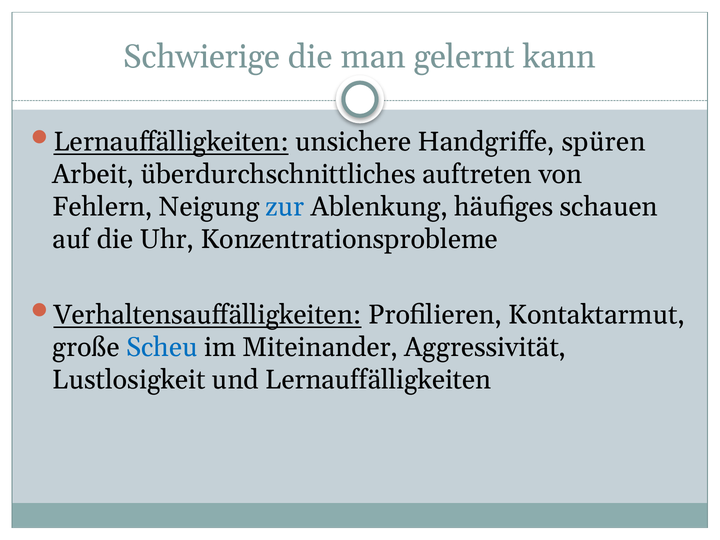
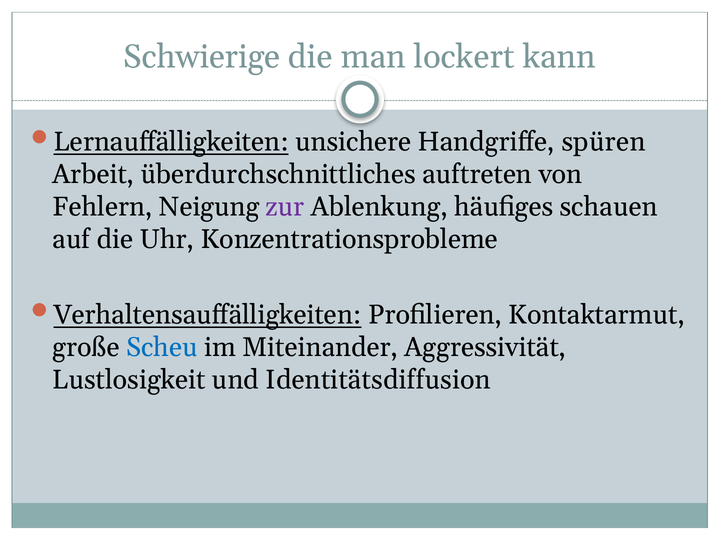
gelernt: gelernt -> lockert (464, 57)
zur colour: blue -> purple (285, 207)
und Lernauffälligkeiten: Lernauffälligkeiten -> Identitätsdiffusion (378, 380)
